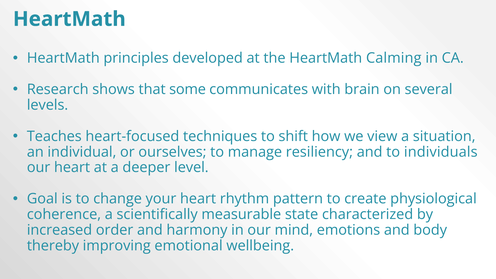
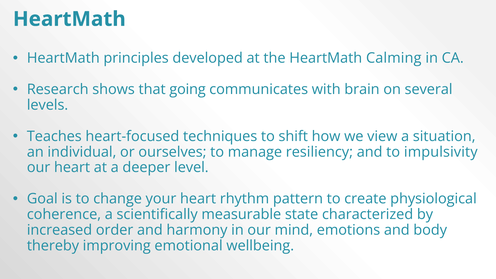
some: some -> going (188, 89)
individuals: individuals -> impulsivity (441, 152)
